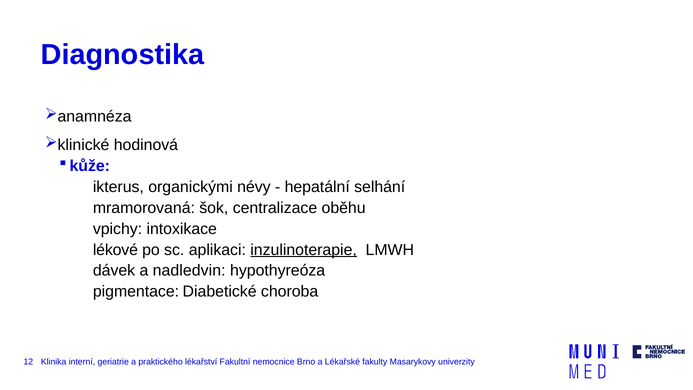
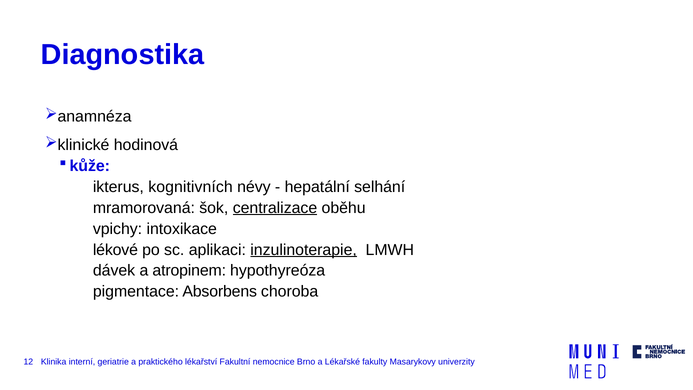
organickými: organickými -> kognitivních (190, 187)
centralizace underline: none -> present (275, 208)
nadledvin: nadledvin -> atropinem (189, 271)
Diabetické: Diabetické -> Absorbens (220, 292)
